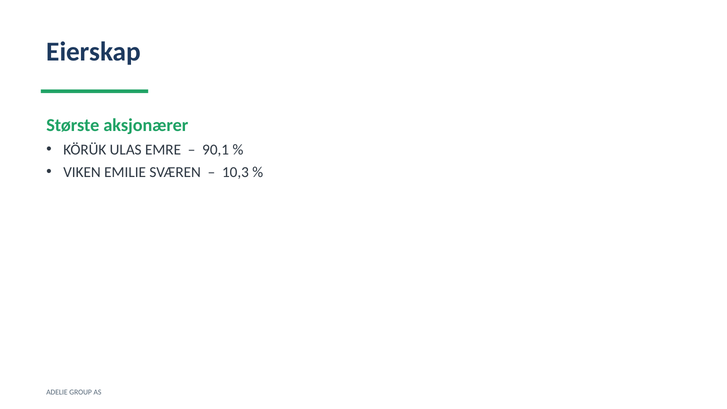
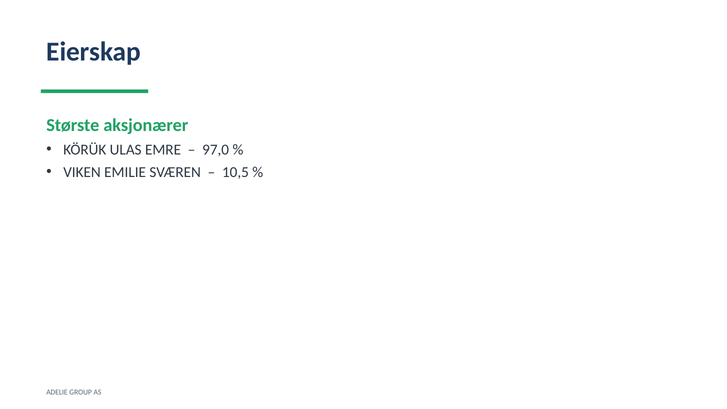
90,1: 90,1 -> 97,0 (216, 149)
10,3: 10,3 -> 10,5 (235, 172)
